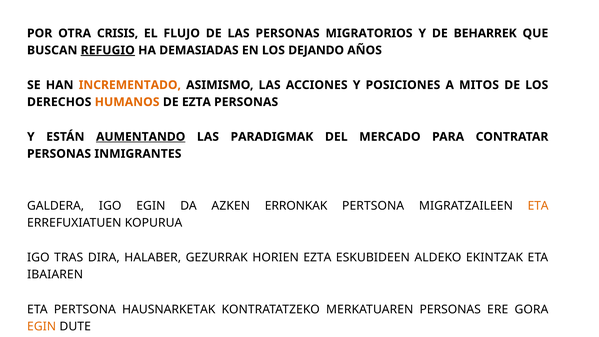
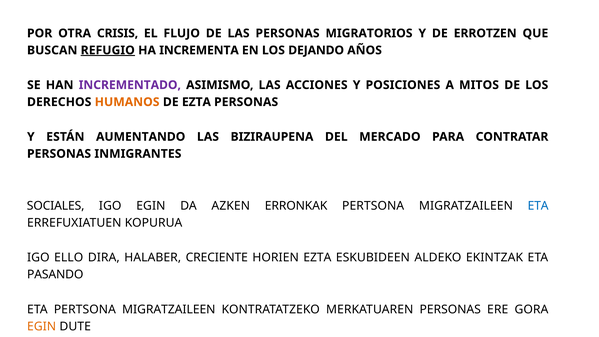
BEHARREK: BEHARREK -> ERROTZEN (485, 33)
DEMASIADAS: DEMASIADAS -> INCREMENTA (199, 50)
INCREMENTADO colour: orange -> purple (130, 85)
AUMENTANDO underline: present -> none (141, 137)
PARADIGMAK: PARADIGMAK -> BIZIRAUPENA (272, 137)
GALDERA: GALDERA -> SOCIALES (56, 206)
ETA colour: orange -> blue (538, 206)
TRAS: TRAS -> ELLO (69, 258)
GEZURRAK: GEZURRAK -> CRECIENTE (217, 258)
IBAIAREN: IBAIAREN -> PASANDO (55, 275)
ETA PERTSONA HAUSNARKETAK: HAUSNARKETAK -> MIGRATZAILEEN (169, 309)
